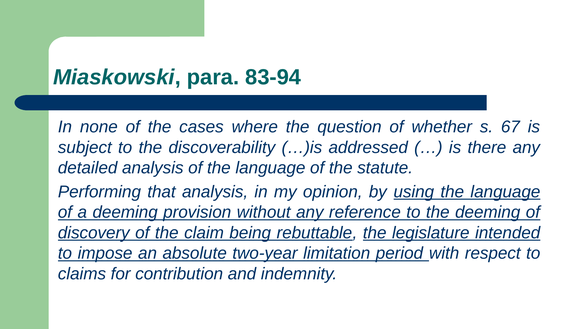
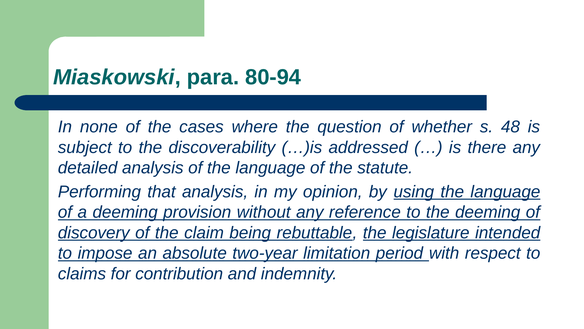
83-94: 83-94 -> 80-94 (273, 77)
67: 67 -> 48 (510, 127)
